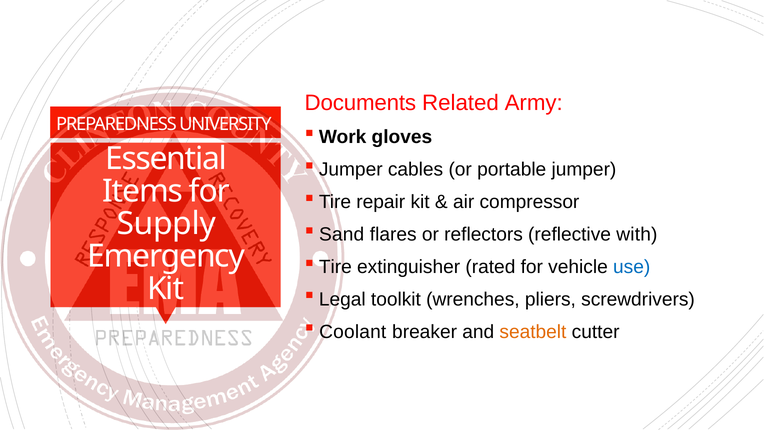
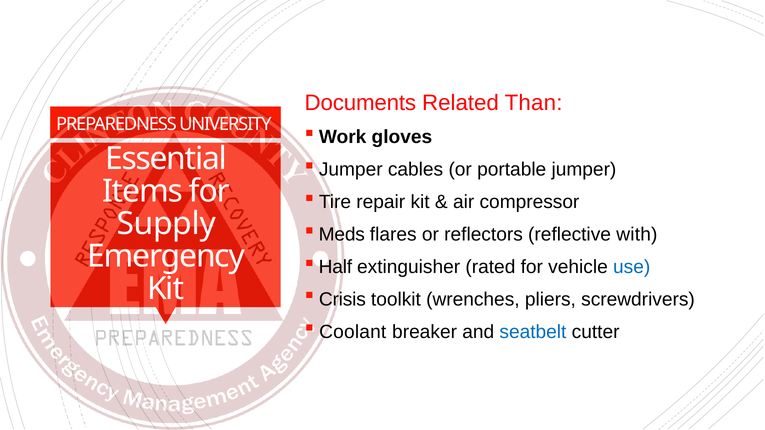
Army: Army -> Than (534, 103)
Sand: Sand -> Meds (342, 235)
Tire: Tire -> Half (335, 267)
Legal: Legal -> Crisis (342, 300)
seatbelt colour: orange -> blue (533, 332)
